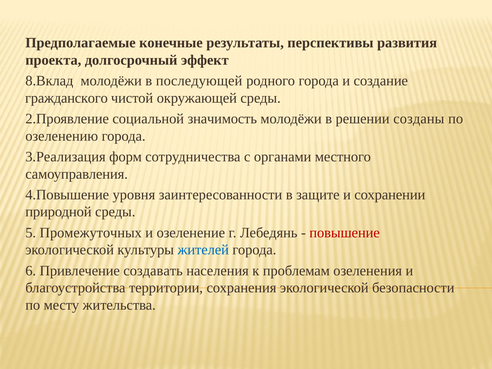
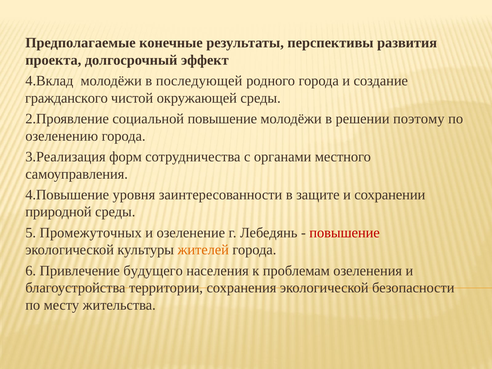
8.Вклад: 8.Вклад -> 4.Вклад (49, 81)
социальной значимость: значимость -> повышение (222, 119)
созданы: созданы -> поэтому (419, 119)
жителей colour: blue -> orange (203, 250)
создавать: создавать -> будущего (153, 271)
